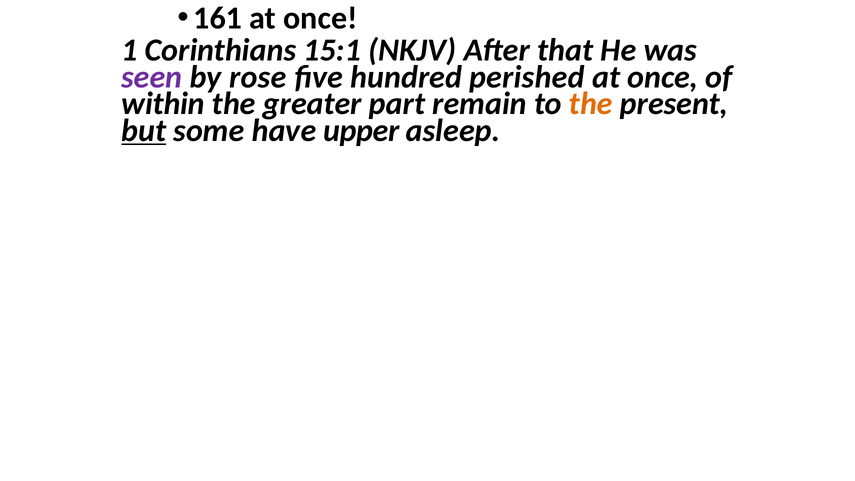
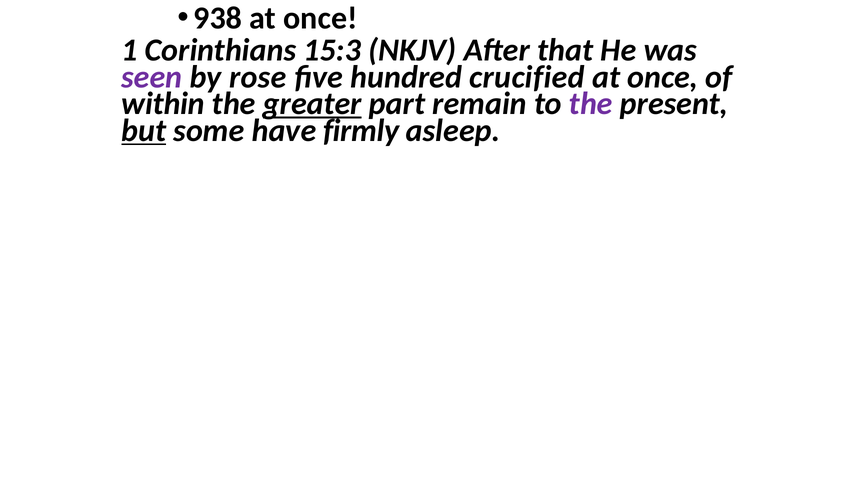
161: 161 -> 938 (218, 18)
15:1: 15:1 -> 15:3 (332, 50)
perished: perished -> crucified (527, 77)
greater underline: none -> present (312, 104)
the colour: orange -> purple (591, 104)
upper: upper -> firmly (361, 130)
